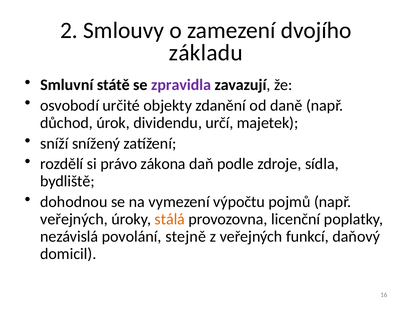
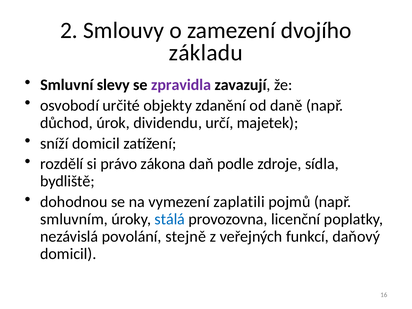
státě: státě -> slevy (113, 85)
sníží snížený: snížený -> domicil (96, 143)
výpočtu: výpočtu -> zaplatili (239, 202)
veřejných: veřejných -> smluvním (74, 219)
stálá colour: orange -> blue (170, 219)
